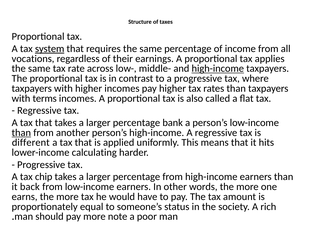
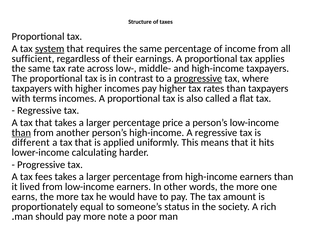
vocations: vocations -> sufficient (33, 59)
high-income underline: present -> none (218, 69)
progressive underline: none -> present (198, 79)
bank: bank -> price (173, 123)
chip: chip -> fees (44, 177)
back: back -> lived (30, 187)
